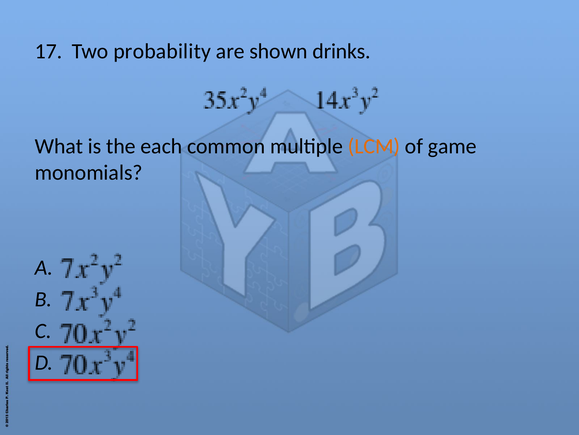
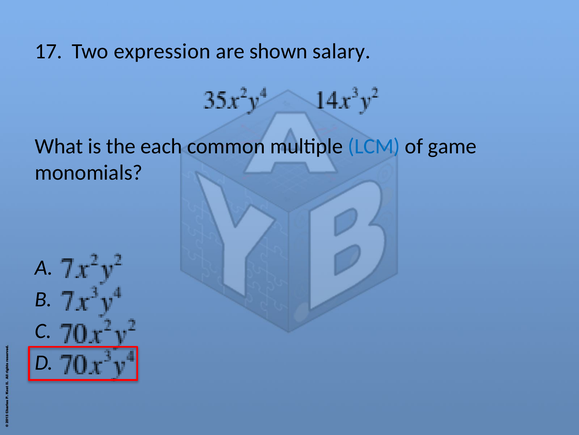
probability: probability -> expression (162, 51)
drinks: drinks -> salary (341, 51)
LCM colour: orange -> blue (374, 146)
